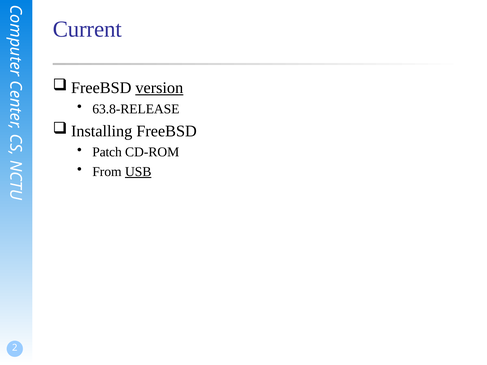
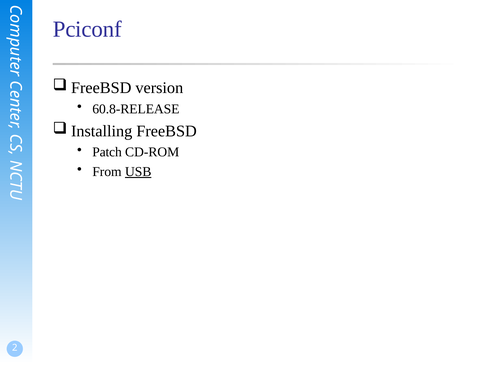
Current: Current -> Pciconf (87, 29)
version underline: present -> none (159, 88)
63.8-RELEASE: 63.8-RELEASE -> 60.8-RELEASE (136, 109)
